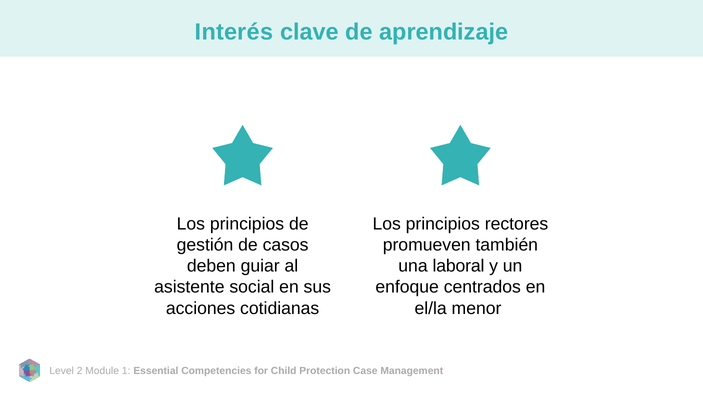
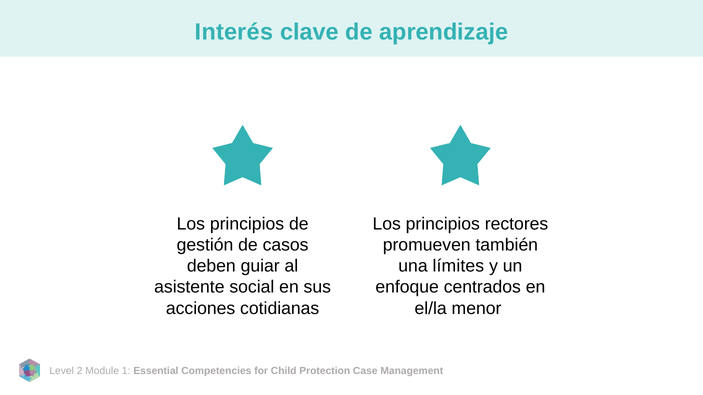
laboral: laboral -> límites (458, 266)
